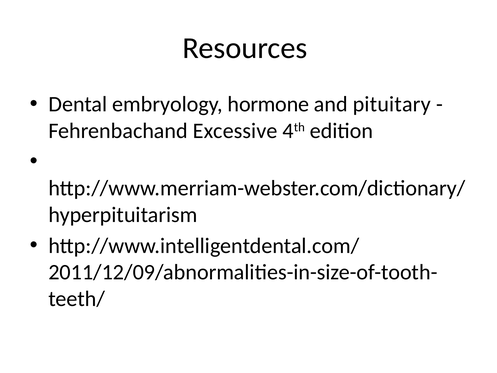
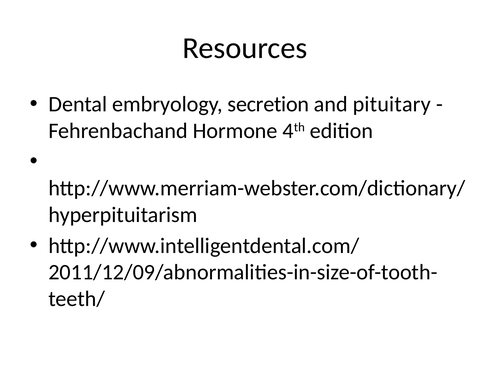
hormone: hormone -> secretion (268, 104)
Excessive: Excessive -> Hormone (235, 131)
